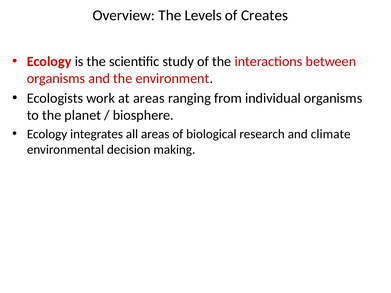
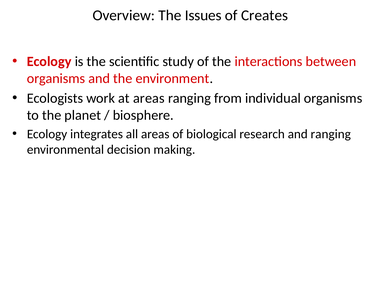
Levels: Levels -> Issues (203, 15)
and climate: climate -> ranging (331, 134)
